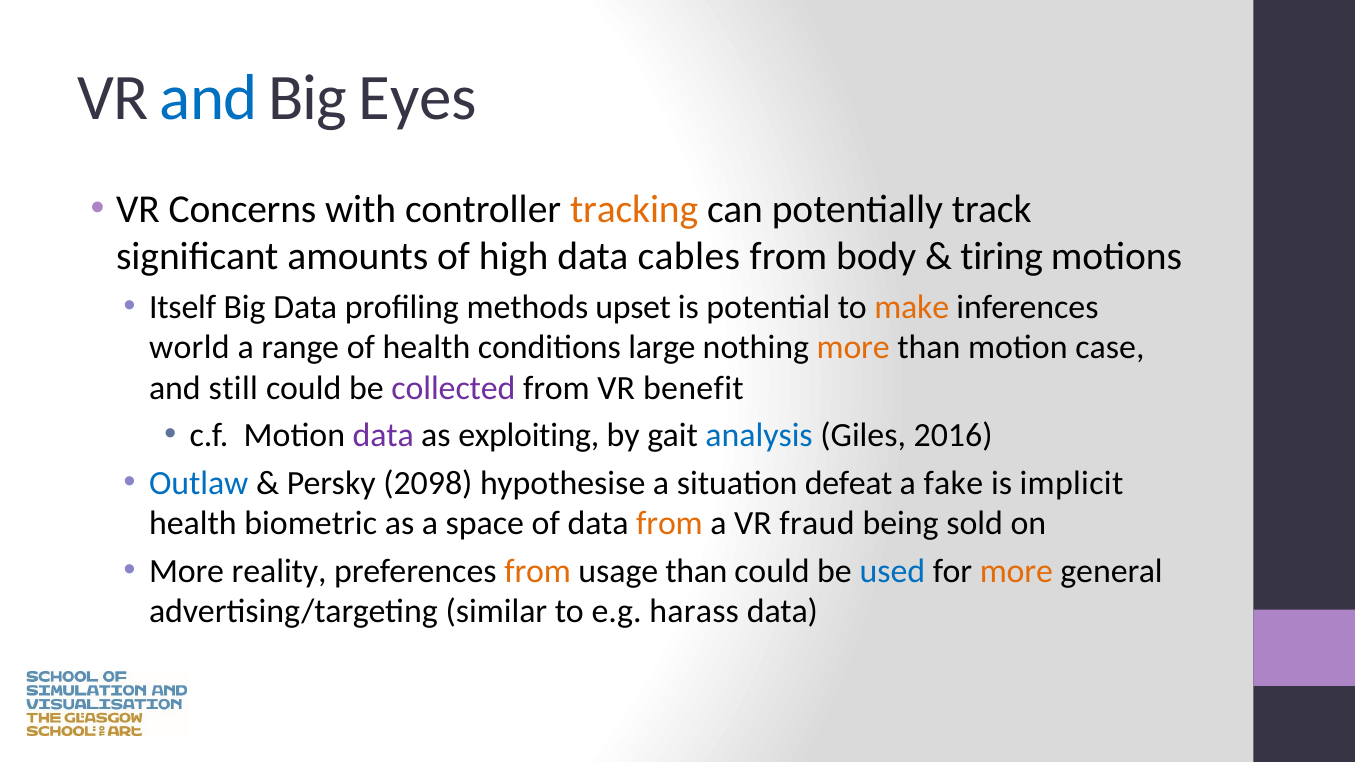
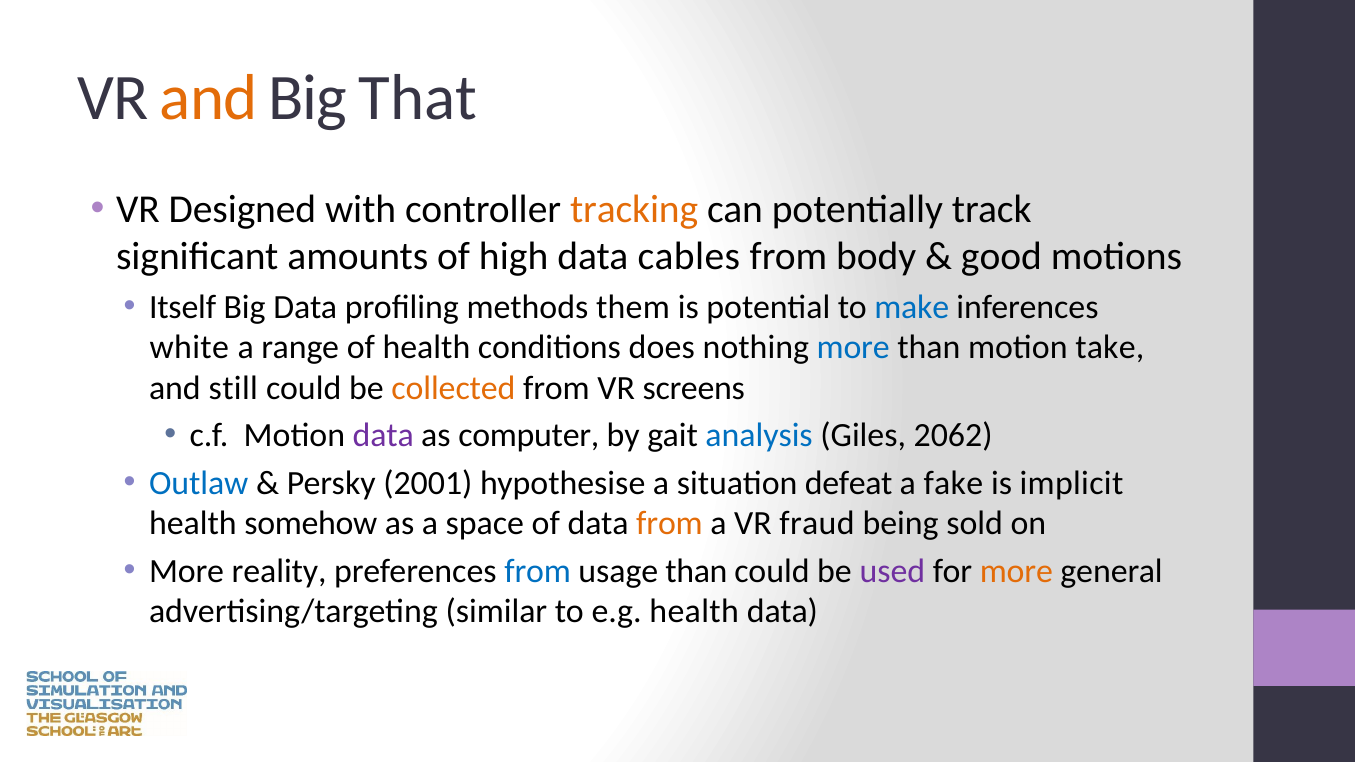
and colour: blue -> orange (209, 99)
Eyes: Eyes -> That (418, 99)
Concerns: Concerns -> Designed (242, 209)
tiring: tiring -> good (1001, 257)
upset: upset -> them (633, 307)
make colour: orange -> blue (912, 307)
world: world -> white (189, 348)
large: large -> does (662, 348)
more colour: orange -> blue (853, 348)
case: case -> take (1110, 348)
collected colour: purple -> orange (453, 388)
benefit: benefit -> screens (694, 388)
exploiting: exploiting -> computer (529, 436)
2016: 2016 -> 2062 (953, 436)
2098: 2098 -> 2001 (428, 483)
biometric: biometric -> somehow (311, 524)
from colour: orange -> blue (538, 571)
used colour: blue -> purple (892, 571)
e.g harass: harass -> health (694, 612)
